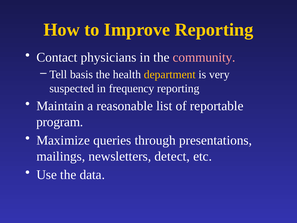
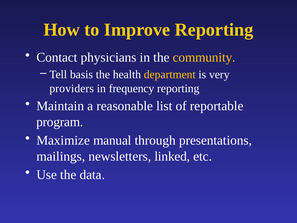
community colour: pink -> yellow (204, 57)
suspected: suspected -> providers (72, 88)
queries: queries -> manual (112, 140)
detect: detect -> linked (172, 156)
